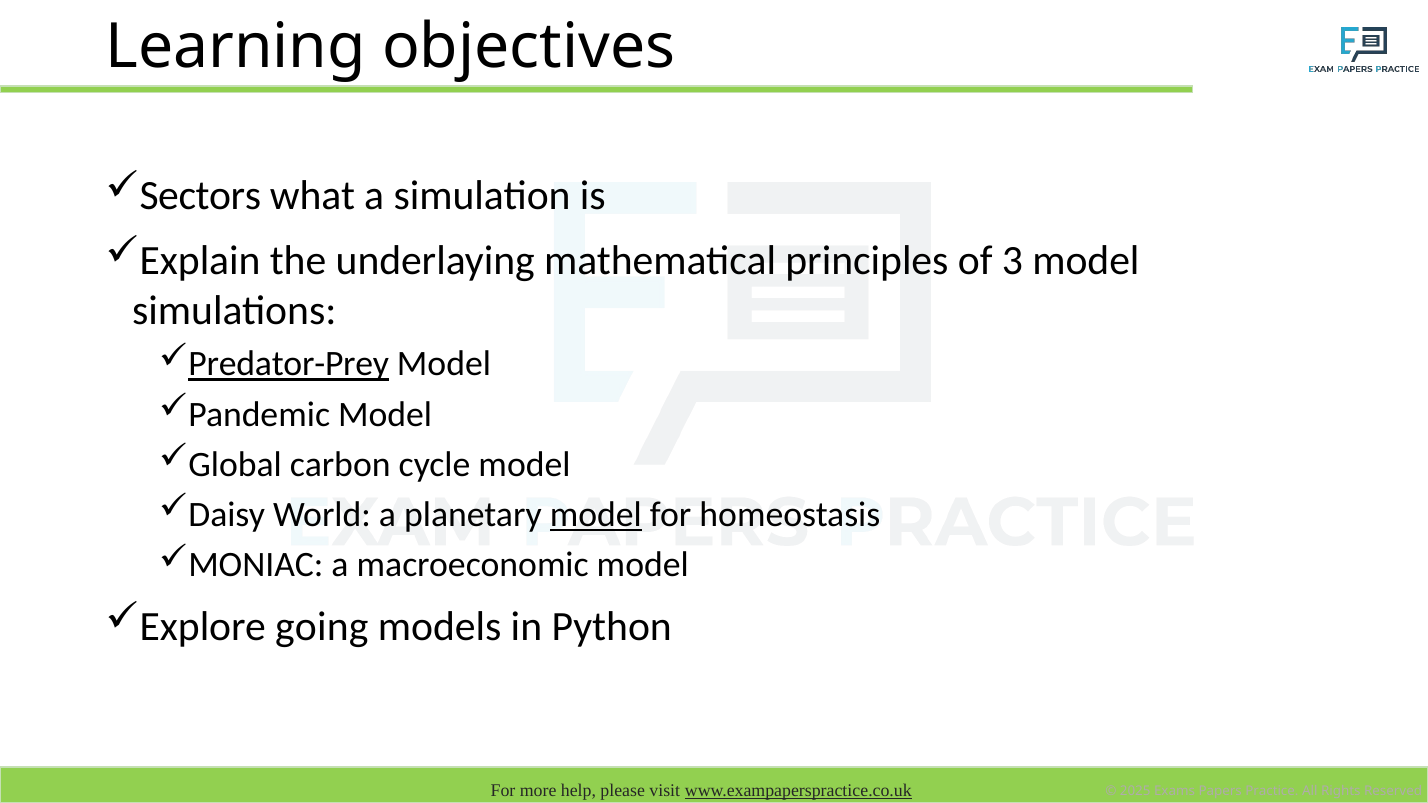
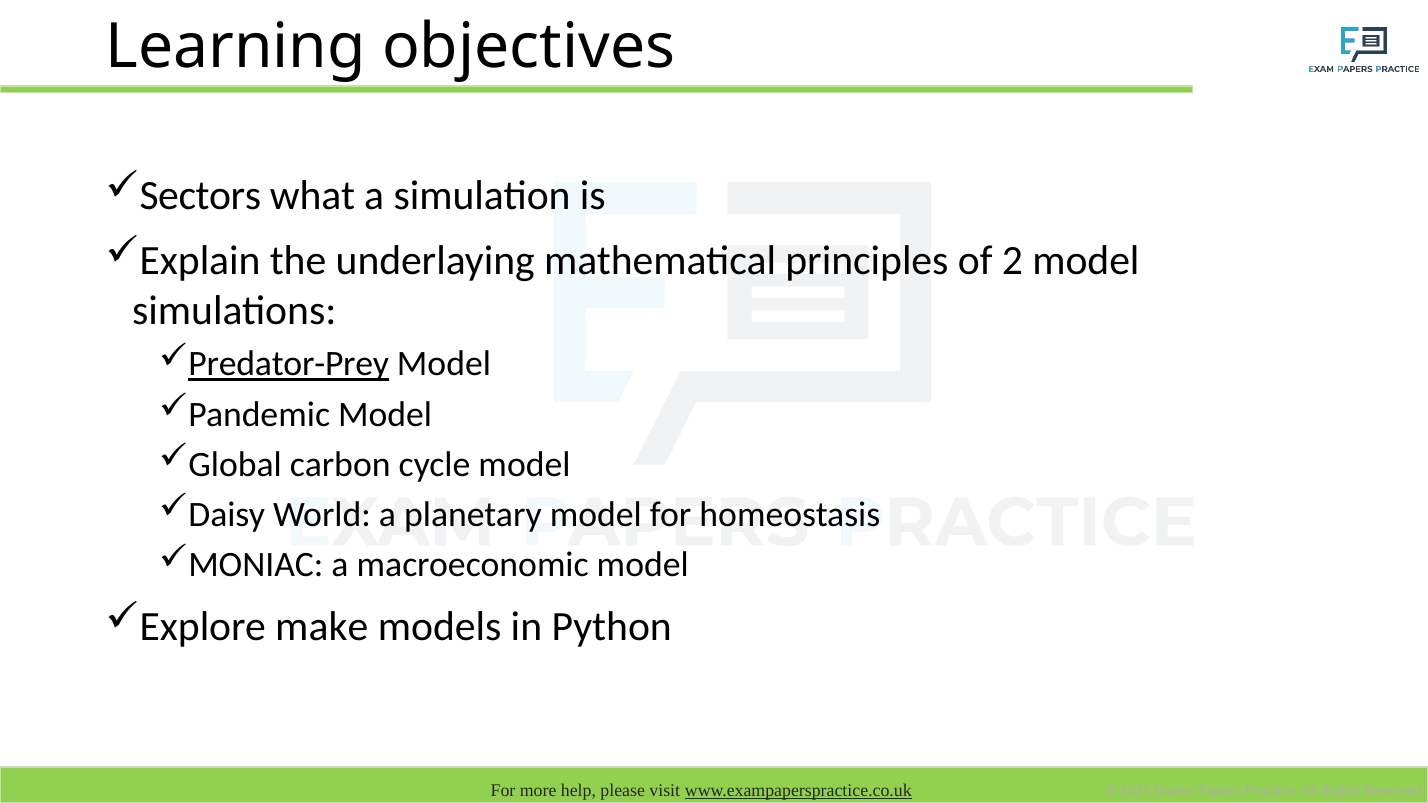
3: 3 -> 2 (1012, 261)
model underline: present -> none (596, 515)
going: going -> make (322, 627)
